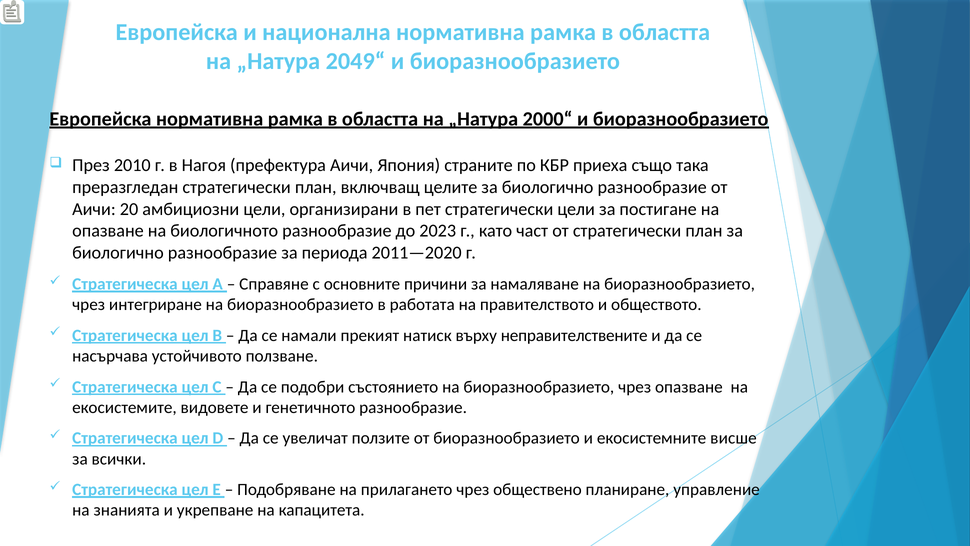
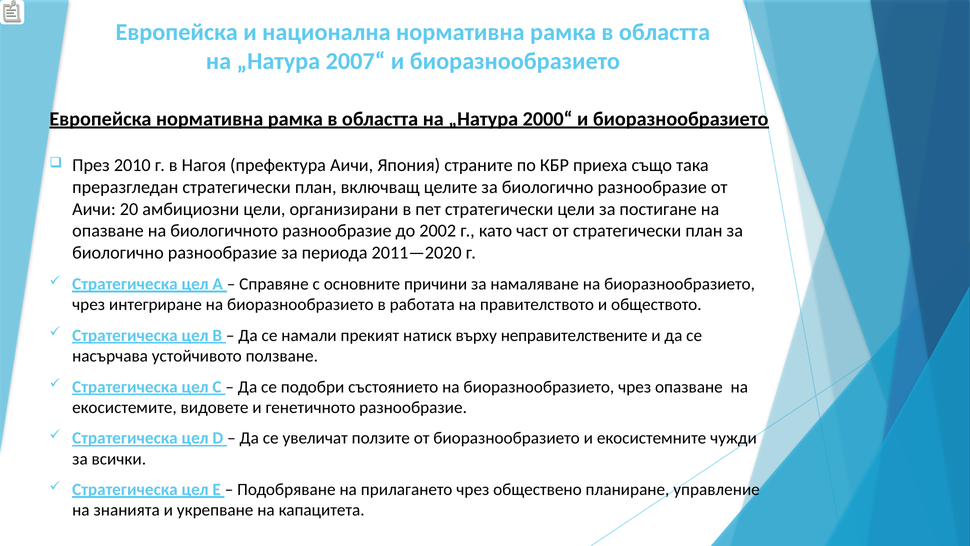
2049“: 2049“ -> 2007“ (356, 61)
2023: 2023 -> 2002 (438, 231)
висше: висше -> чужди (734, 438)
